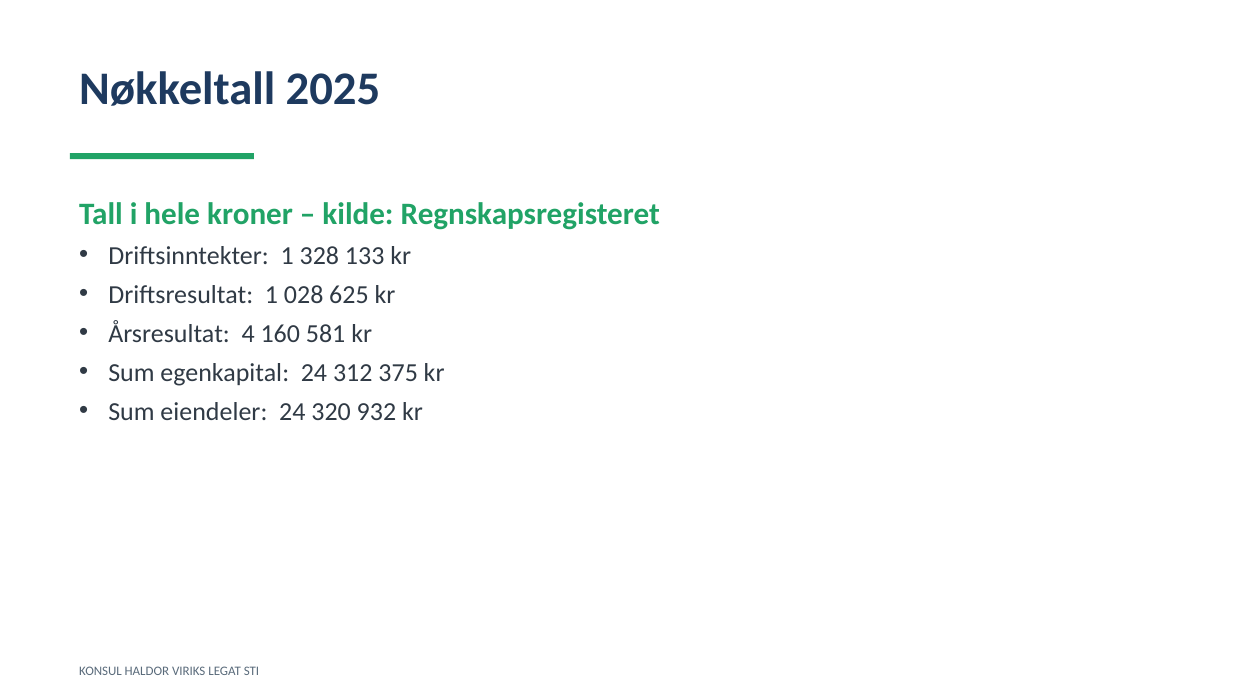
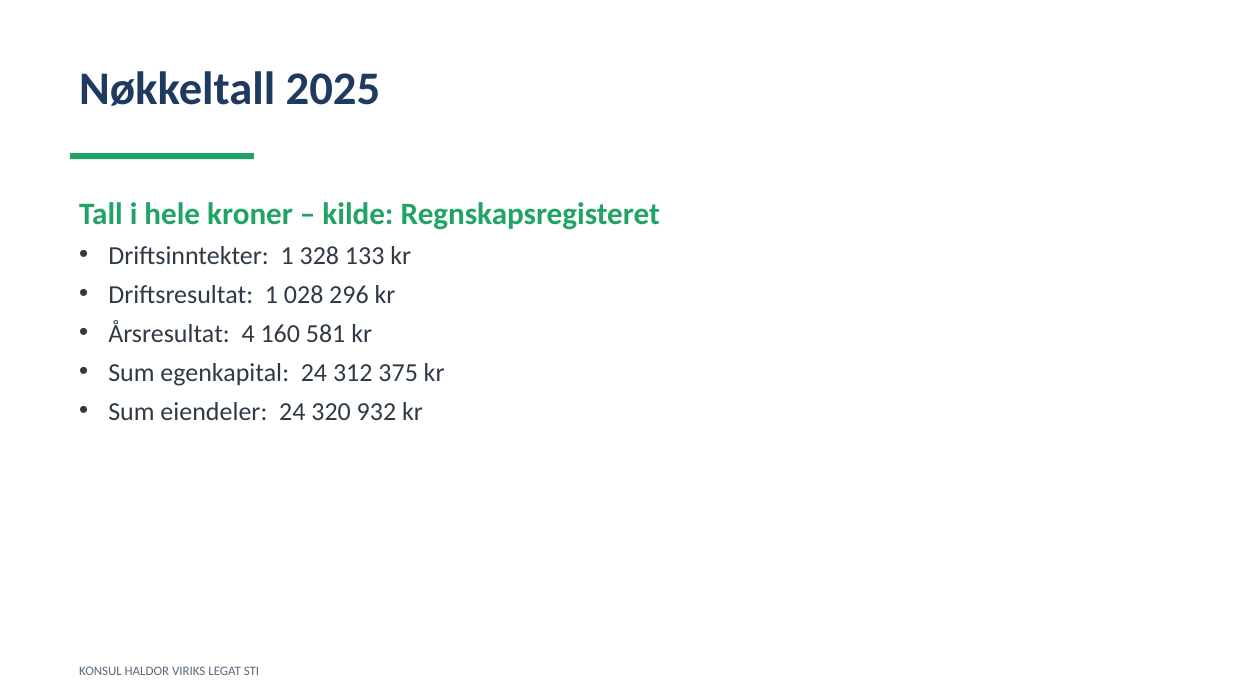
625: 625 -> 296 (349, 295)
